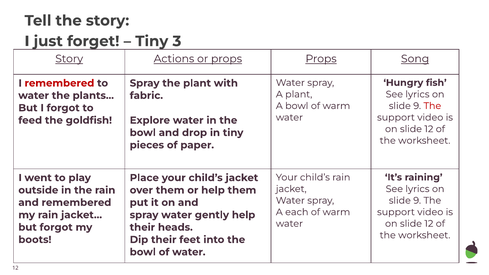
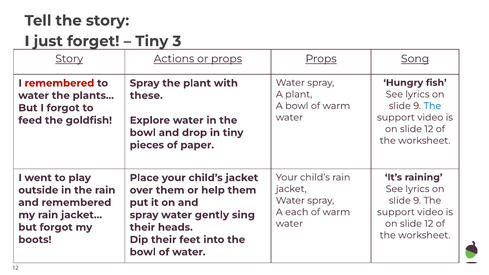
fabric: fabric -> these (146, 96)
The colour: red -> blue (432, 106)
gently help: help -> sing (243, 215)
